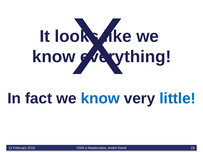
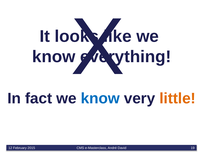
little colour: blue -> orange (178, 99)
